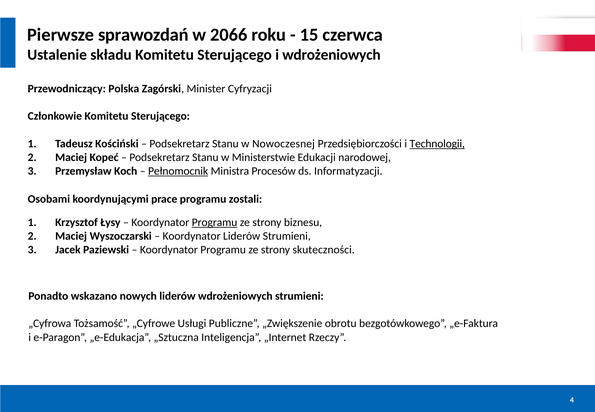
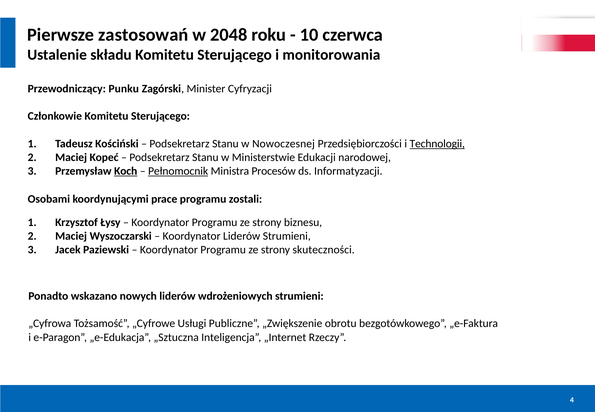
sprawozdań: sprawozdań -> zastosowań (143, 35)
2066: 2066 -> 2048 (229, 35)
15: 15 -> 10 (309, 35)
i wdrożeniowych: wdrożeniowych -> monitorowania (331, 55)
Polska: Polska -> Punku (124, 89)
Koch underline: none -> present (126, 171)
Programu underline: present -> none (215, 222)
